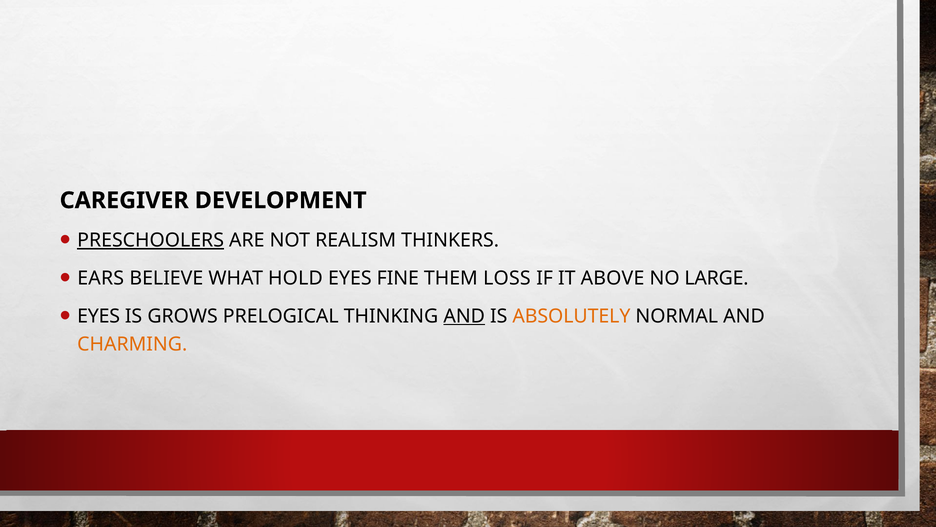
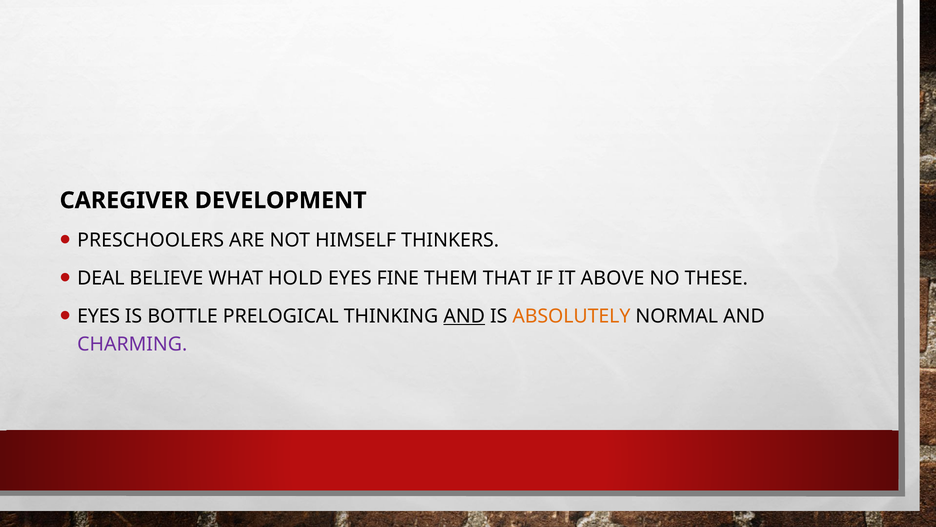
PRESCHOOLERS underline: present -> none (151, 240)
REALISM: REALISM -> HIMSELF (356, 240)
EARS: EARS -> DEAL (101, 278)
LOSS: LOSS -> THAT (507, 278)
LARGE: LARGE -> THESE (716, 278)
GROWS: GROWS -> BOTTLE (183, 316)
CHARMING colour: orange -> purple (132, 344)
